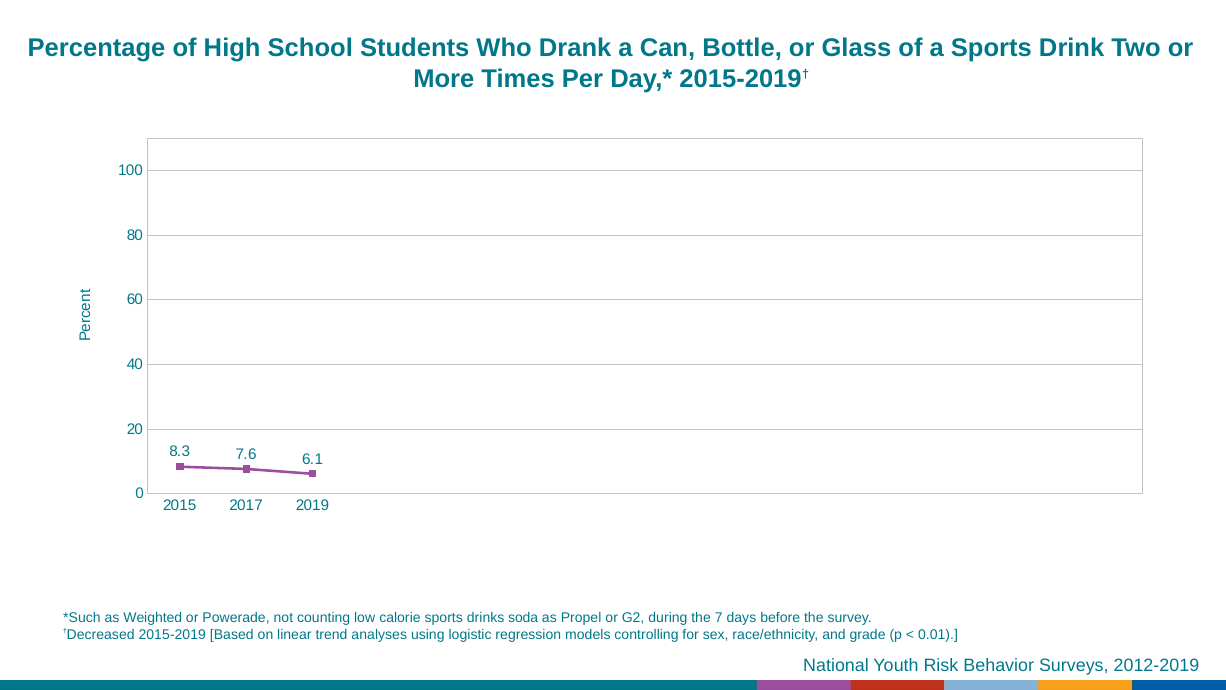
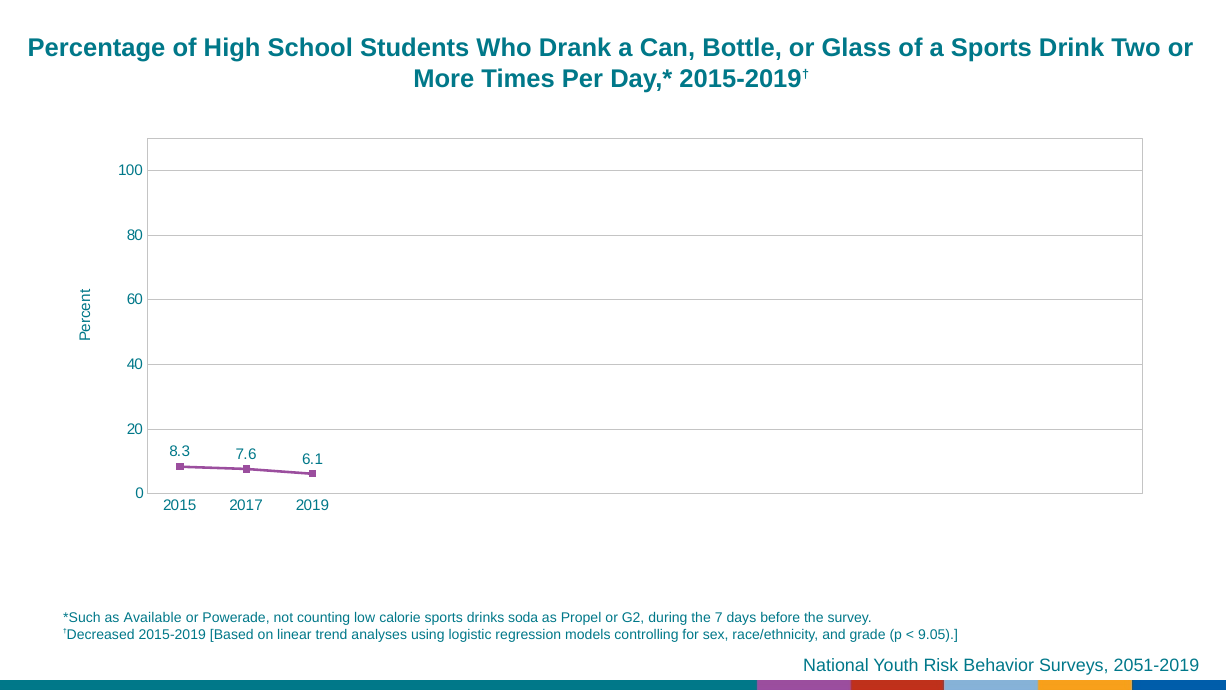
Weighted: Weighted -> Available (153, 618)
0.01: 0.01 -> 9.05 (938, 635)
2012-2019: 2012-2019 -> 2051-2019 (1156, 666)
